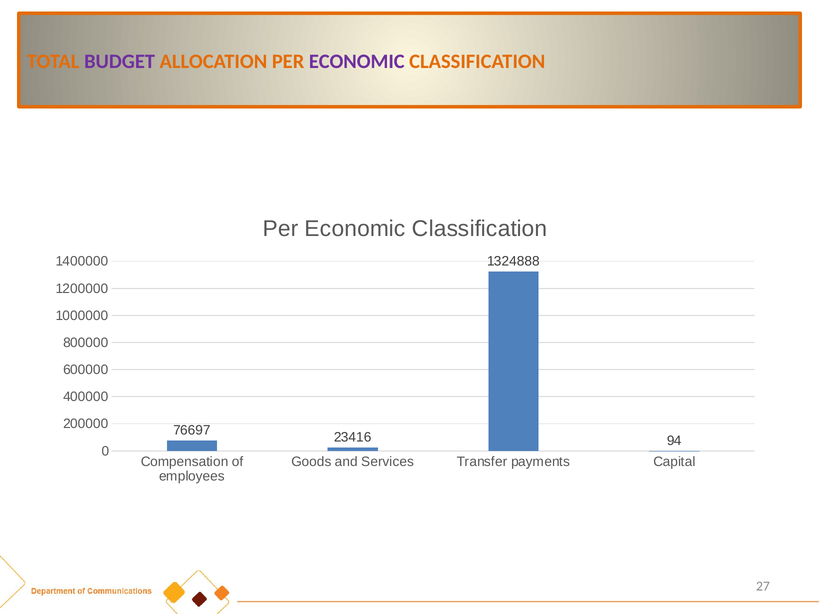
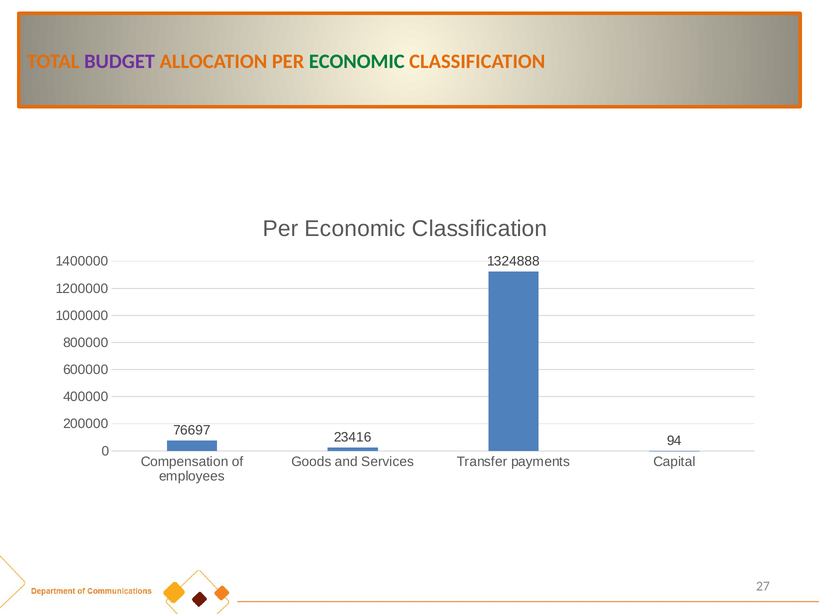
ECONOMIC colour: purple -> green (357, 61)
